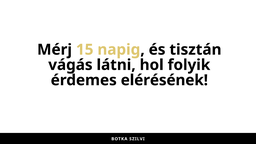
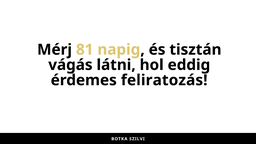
15: 15 -> 81 (85, 50)
folyik: folyik -> eddig (189, 65)
elérésének: elérésének -> feliratozás (164, 80)
